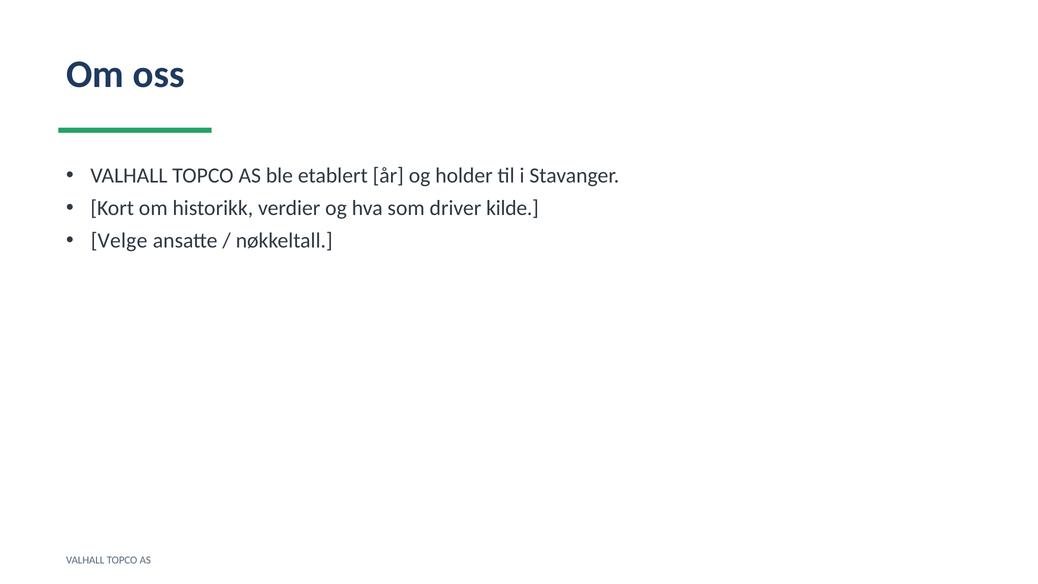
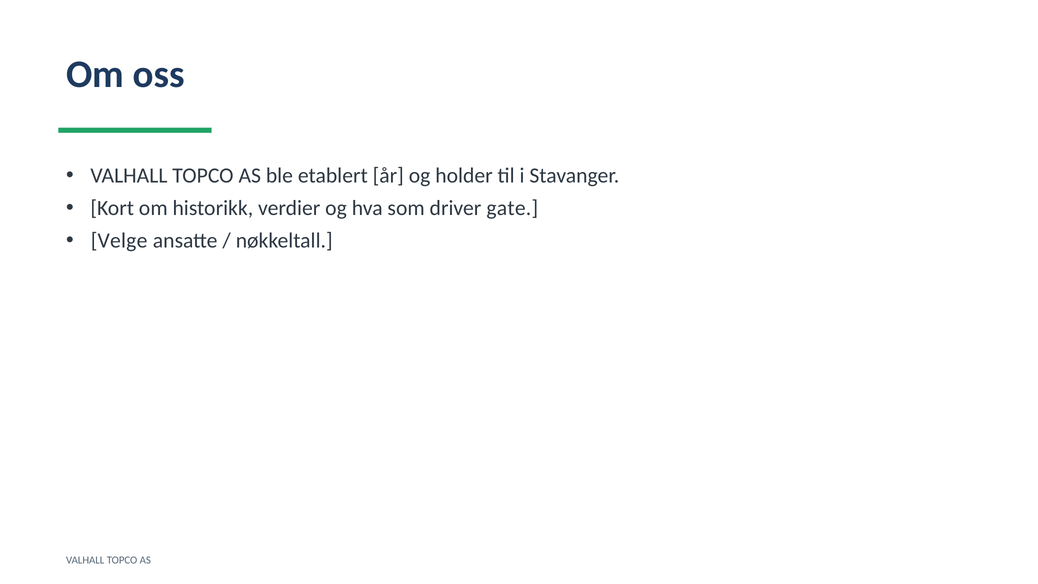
kilde: kilde -> gate (512, 208)
